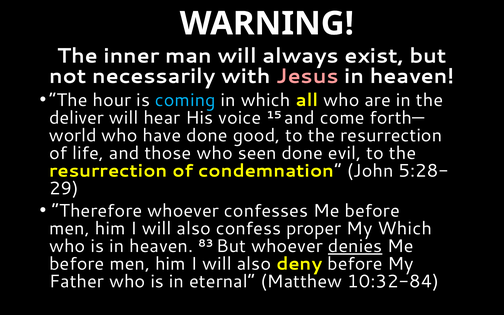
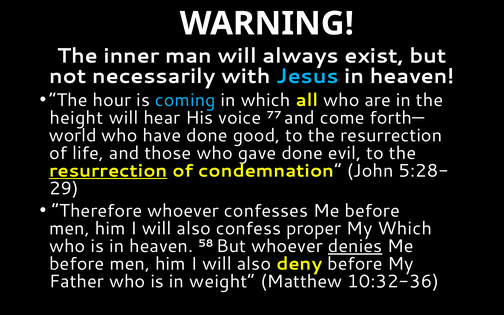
Jesus colour: pink -> light blue (307, 76)
deliver: deliver -> height (76, 118)
15: 15 -> 77 (274, 115)
seen: seen -> gave (257, 153)
resurrection underline: none -> present (108, 171)
83: 83 -> 58 (206, 243)
eternal: eternal -> weight (222, 282)
10:32-84: 10:32-84 -> 10:32-36 (393, 282)
